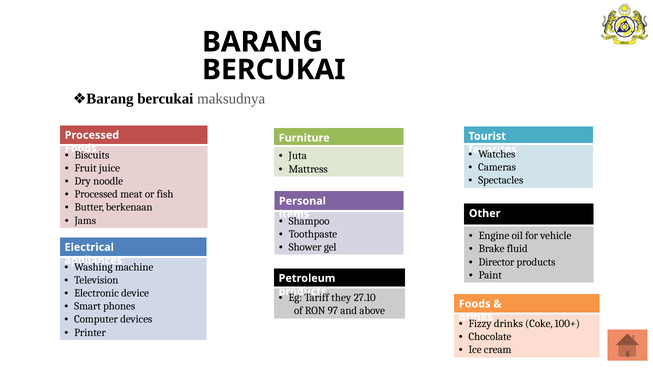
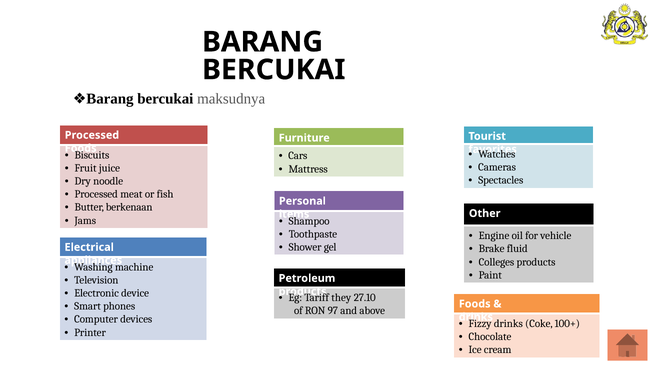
Juta: Juta -> Cars (298, 156)
Director: Director -> Colleges (496, 261)
